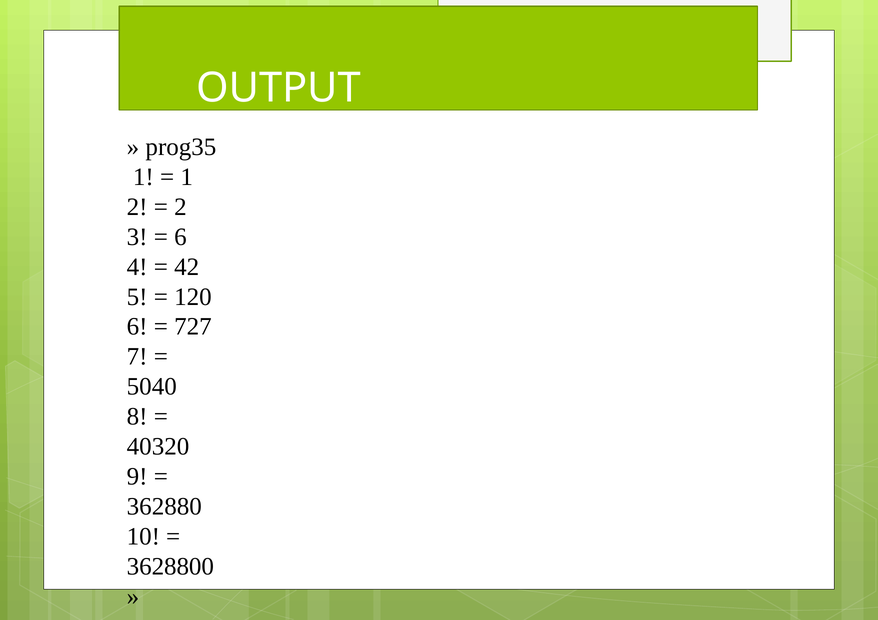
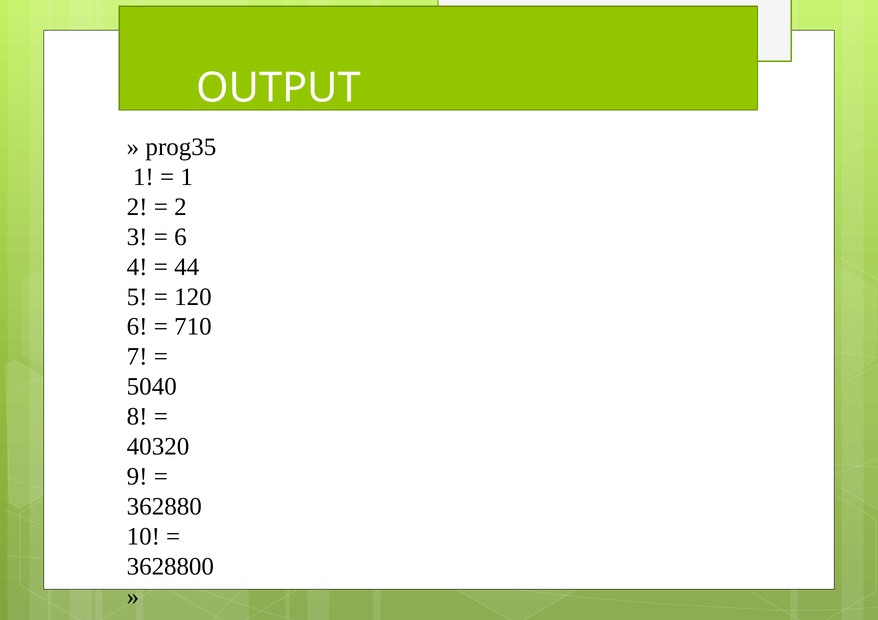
42: 42 -> 44 (187, 267)
727: 727 -> 710 (193, 327)
